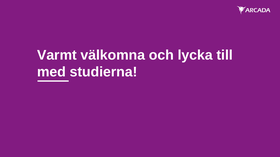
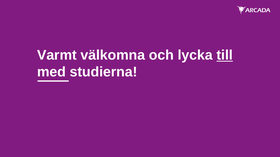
till underline: none -> present (225, 55)
